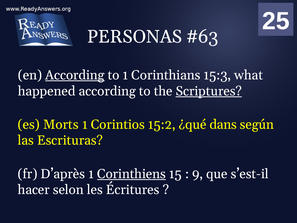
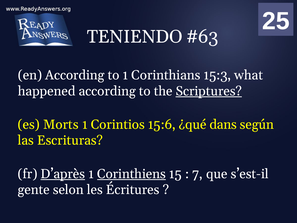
PERSONAS: PERSONAS -> TENIENDO (135, 37)
According underline: present -> none (75, 75)
15:2: 15:2 -> 15:6 (162, 124)
D’après underline: none -> present (63, 174)
9: 9 -> 7 (198, 174)
hacer: hacer -> gente (34, 190)
